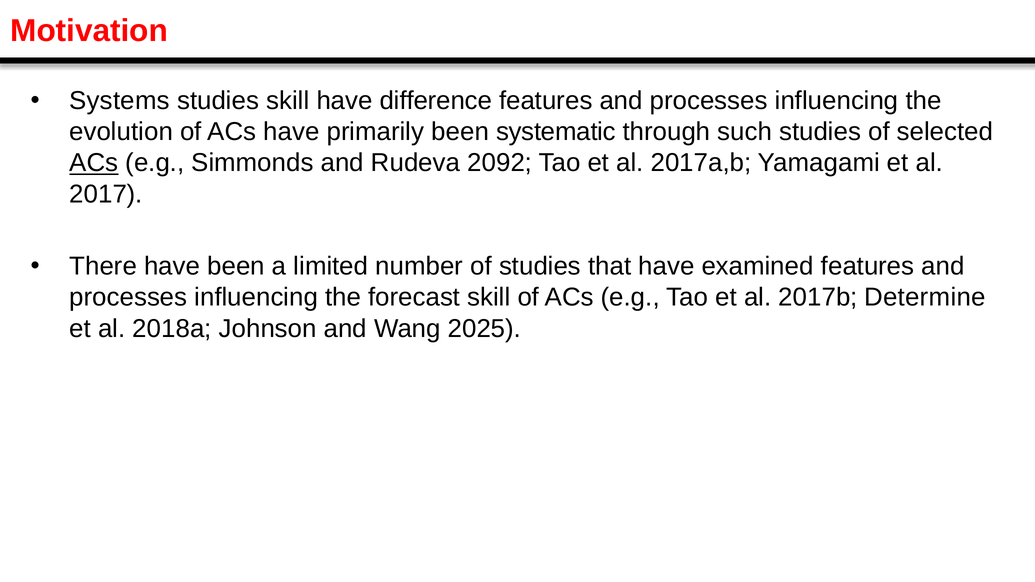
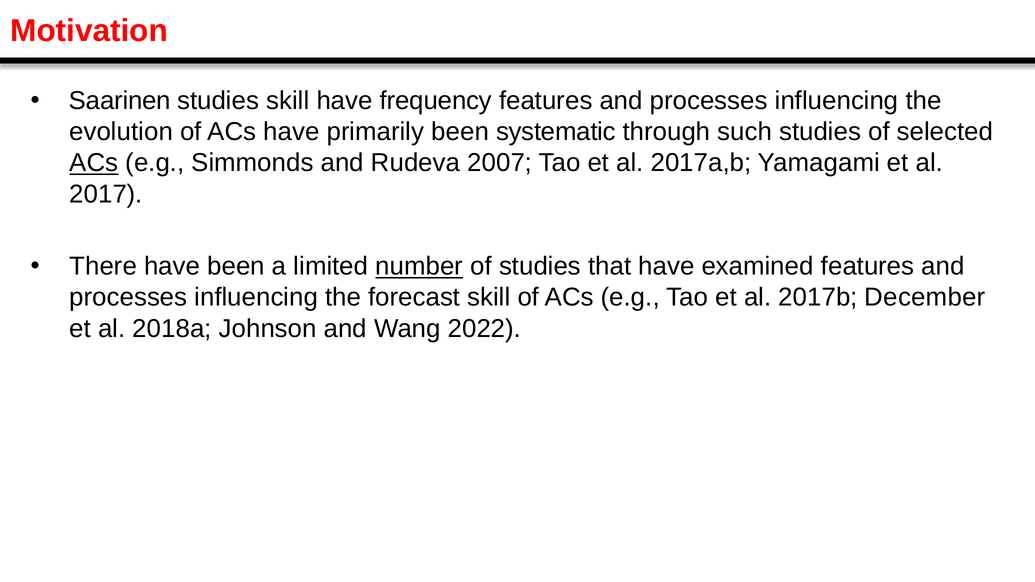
Systems: Systems -> Saarinen (120, 101)
difference: difference -> frequency (436, 101)
2092: 2092 -> 2007 (500, 163)
number underline: none -> present (419, 267)
Determine: Determine -> December (925, 298)
2025: 2025 -> 2022 (484, 329)
